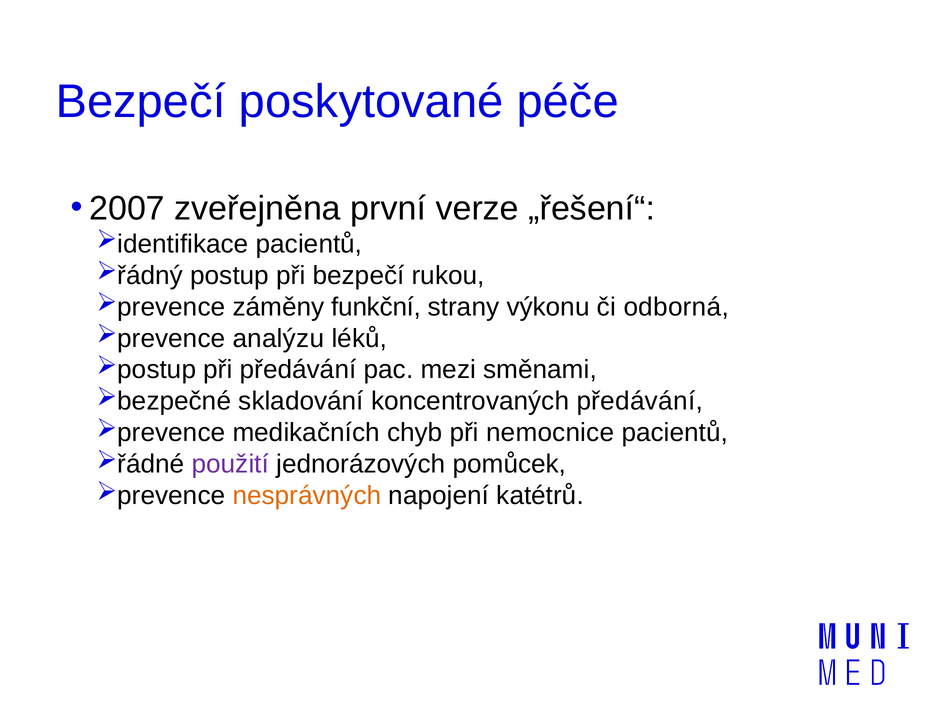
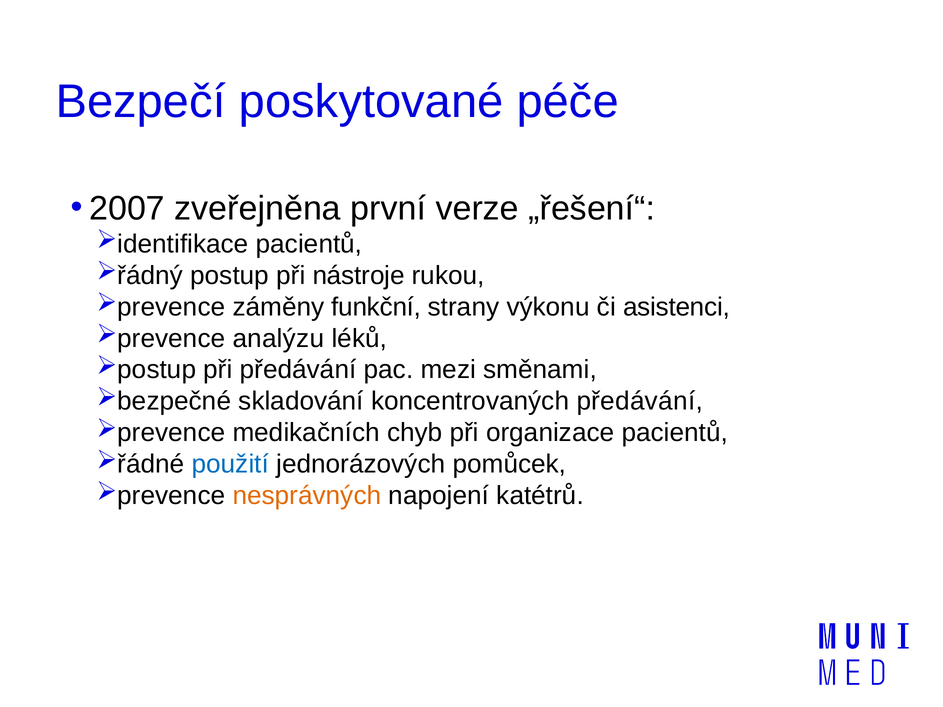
při bezpečí: bezpečí -> nástroje (359, 276)
odborná: odborná -> asistenci (676, 307)
nemocnice: nemocnice -> organizace (550, 433)
použití colour: purple -> blue (230, 464)
